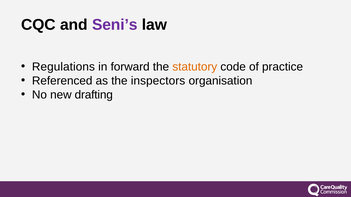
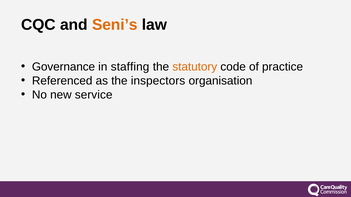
Seni’s colour: purple -> orange (115, 25)
Regulations: Regulations -> Governance (64, 67)
forward: forward -> staffing (130, 67)
drafting: drafting -> service (94, 95)
